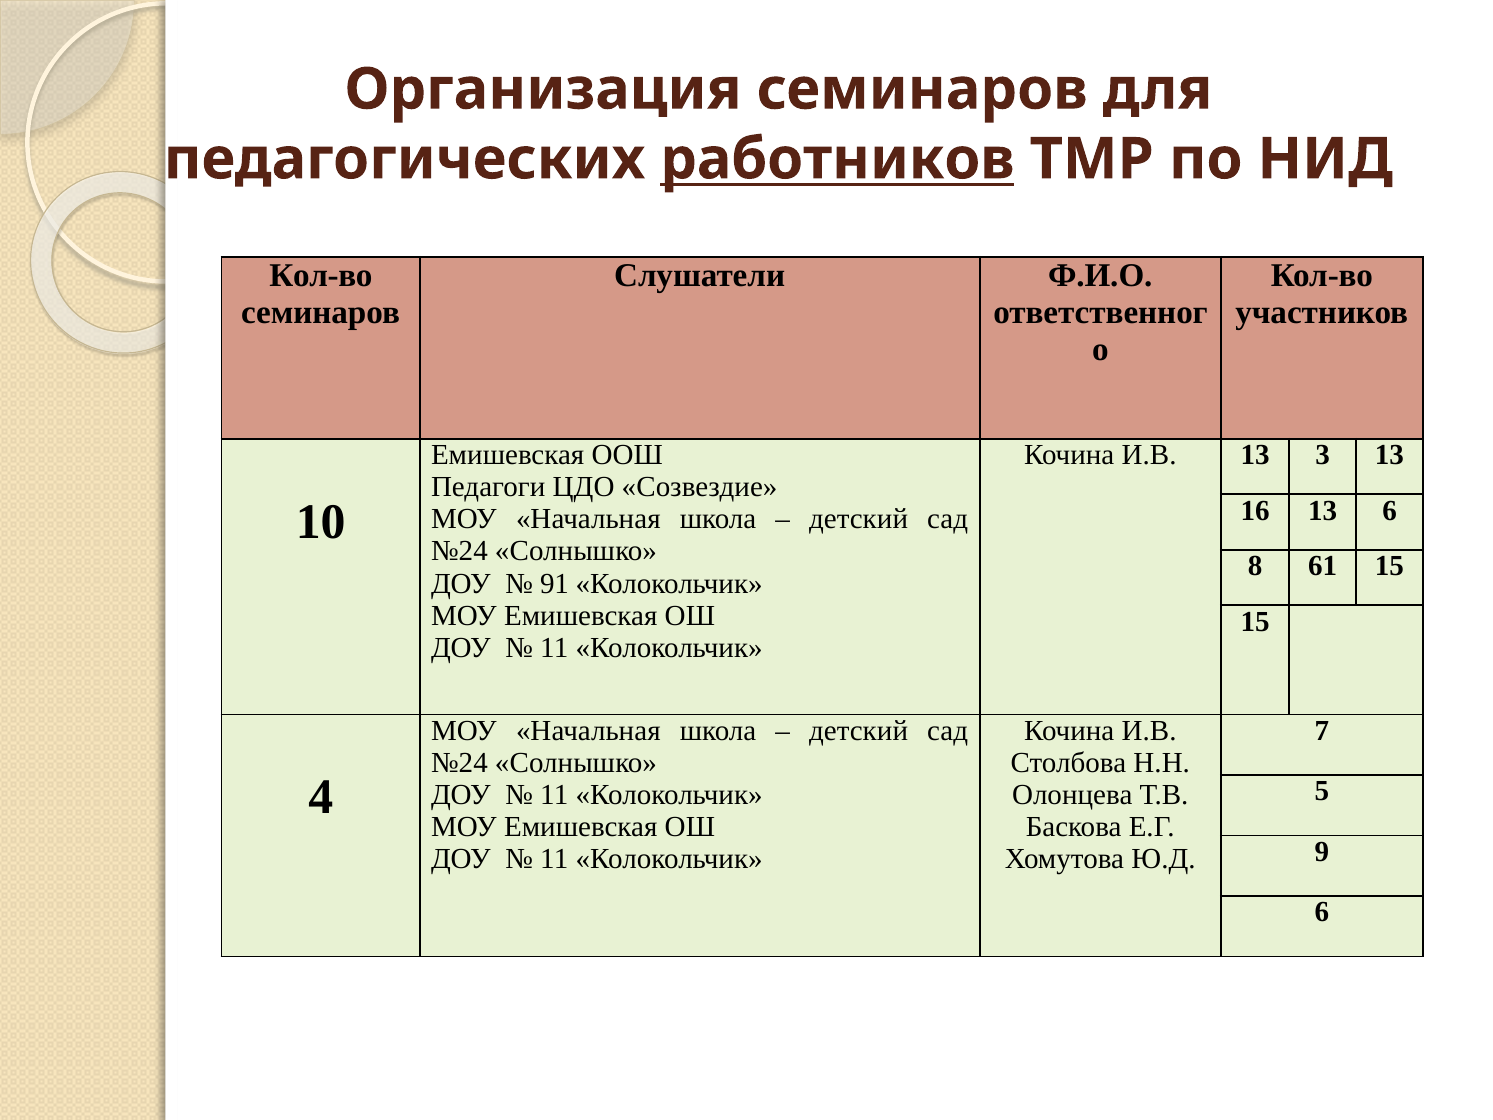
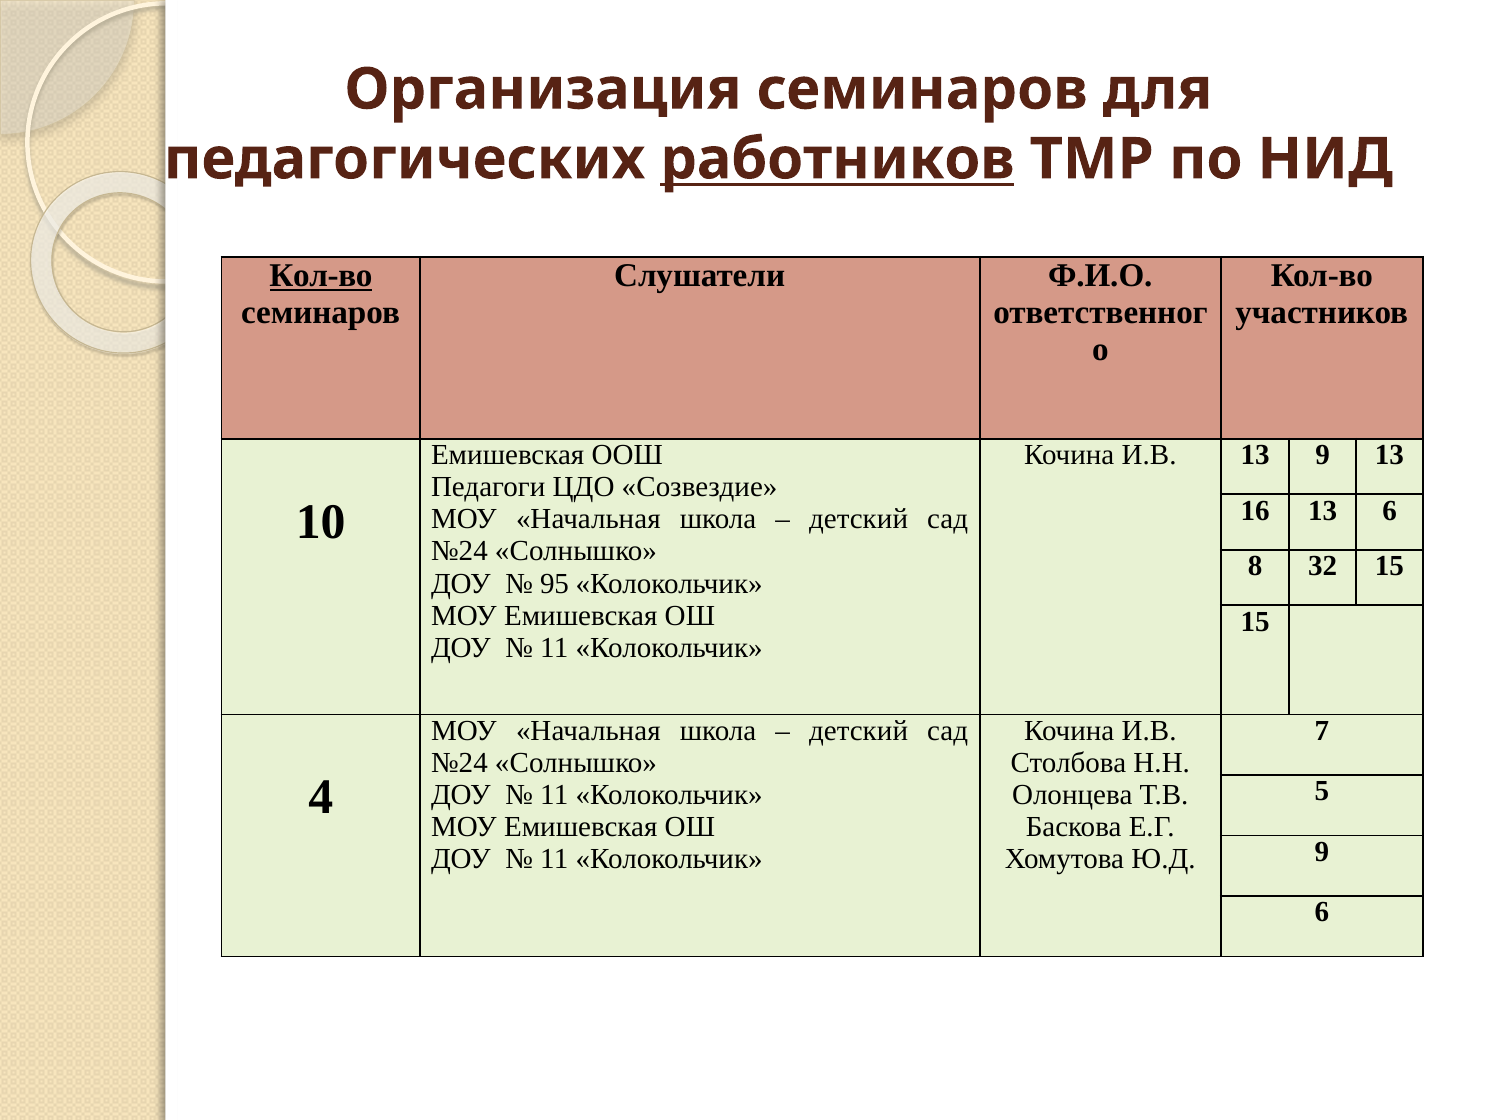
Кол-во underline: none -> present (321, 275)
13 3: 3 -> 9 (1323, 455)
61: 61 -> 32 (1323, 566)
91: 91 -> 95 (554, 583)
